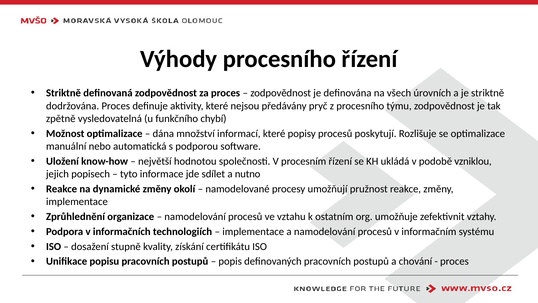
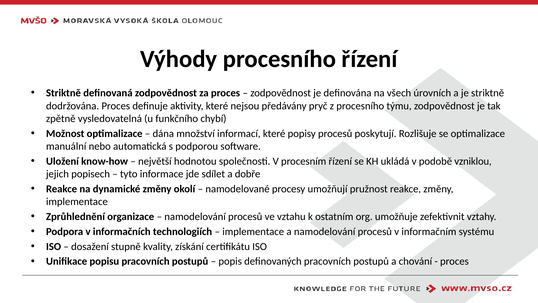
nutno: nutno -> dobře (248, 174)
